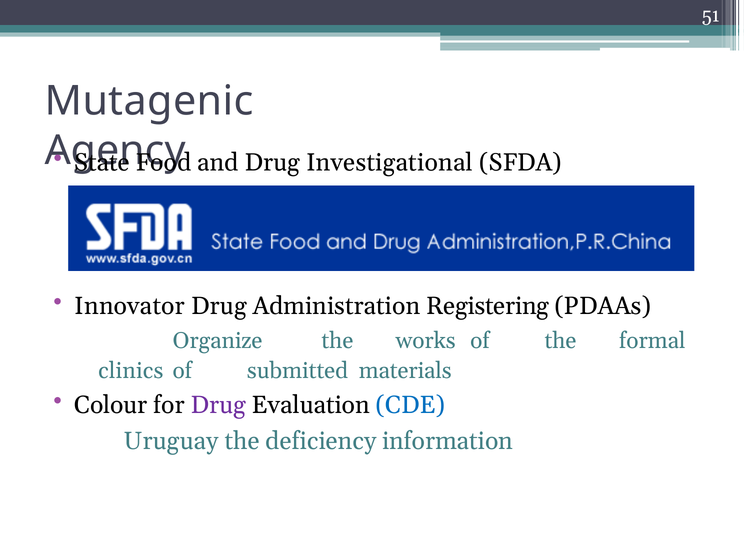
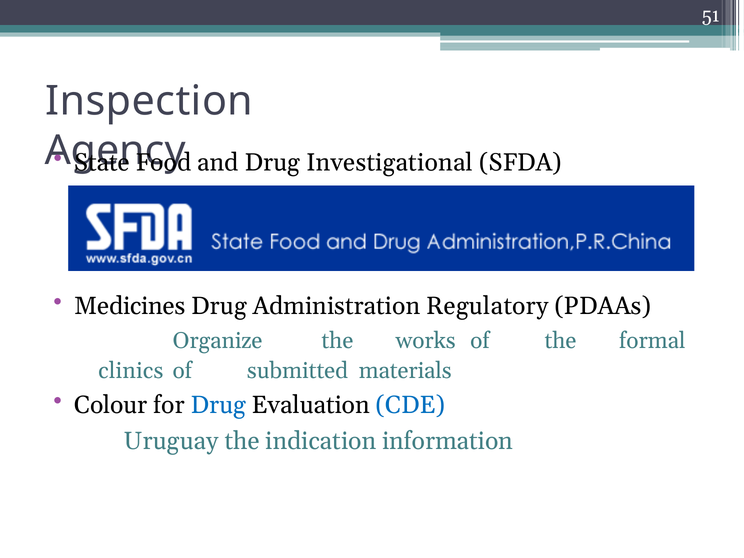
Mutagenic: Mutagenic -> Inspection (149, 101)
Innovator: Innovator -> Medicines (130, 306)
Registering: Registering -> Regulatory (487, 306)
Drug colour: purple -> blue (218, 405)
deficiency: deficiency -> indication (321, 441)
